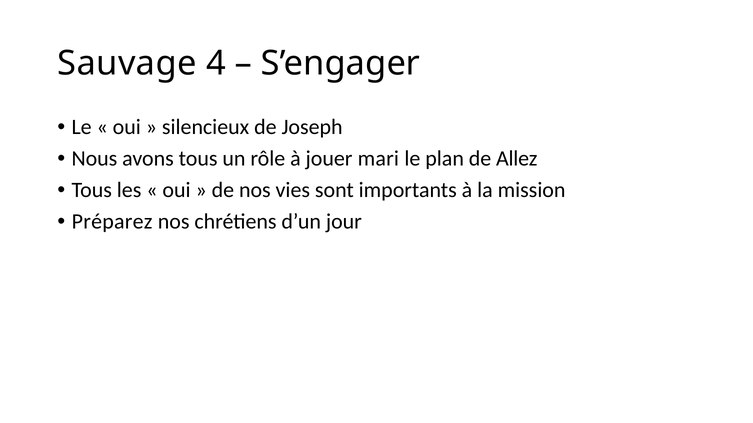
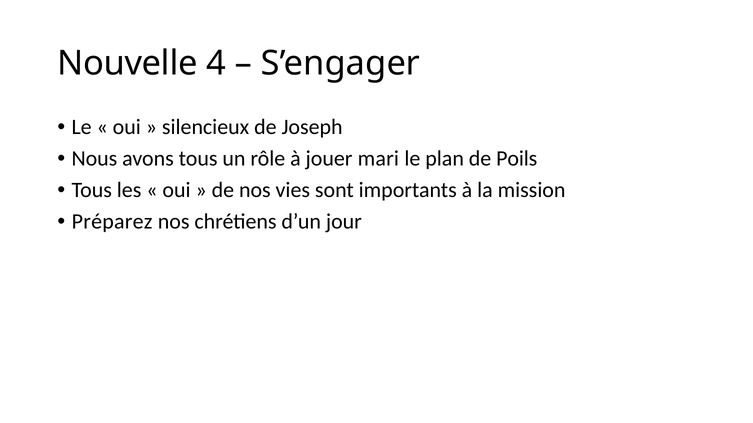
Sauvage: Sauvage -> Nouvelle (127, 63)
Allez: Allez -> Poils (517, 159)
